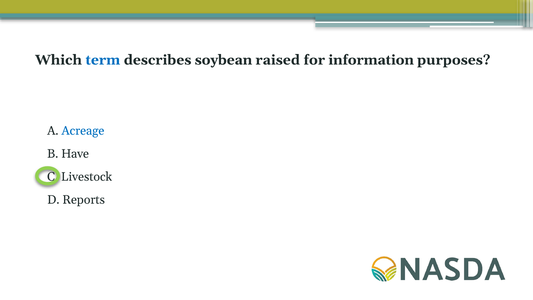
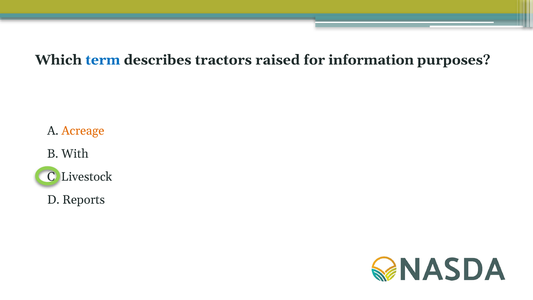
soybean: soybean -> tractors (223, 60)
Acreage colour: blue -> orange (83, 131)
Have: Have -> With (75, 154)
